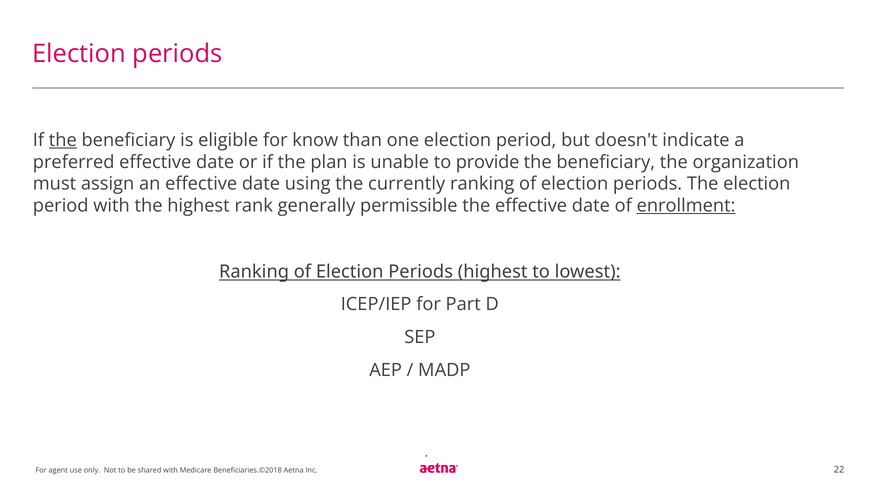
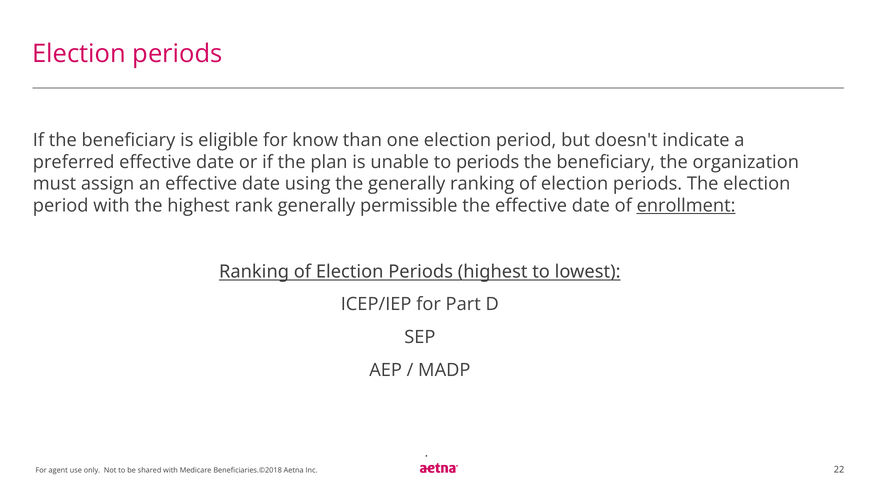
the underline: present -> none (63, 140)
to provide: provide -> periods (488, 162)
the currently: currently -> generally (407, 184)
